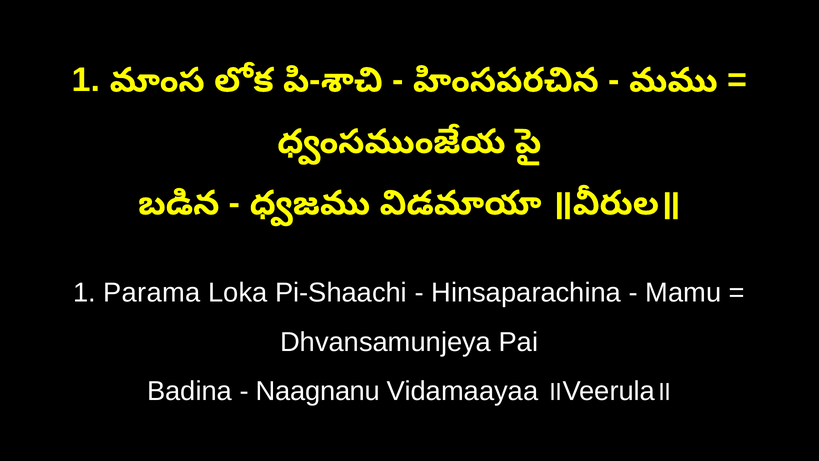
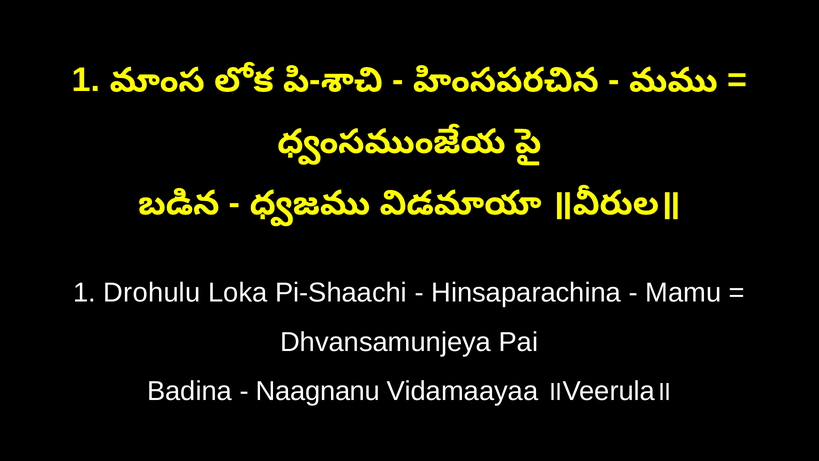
Parama: Parama -> Drohulu (152, 293)
